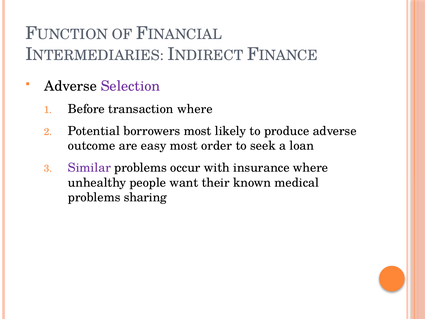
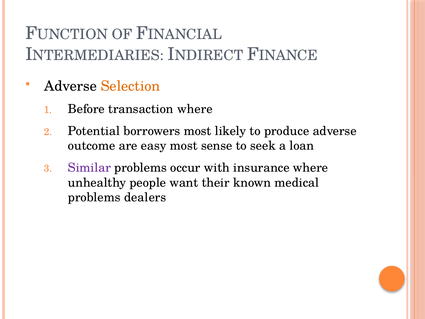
Selection colour: purple -> orange (130, 86)
order: order -> sense (217, 146)
sharing: sharing -> dealers (145, 197)
